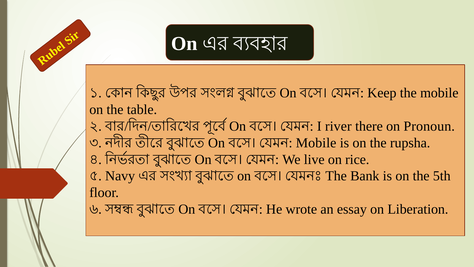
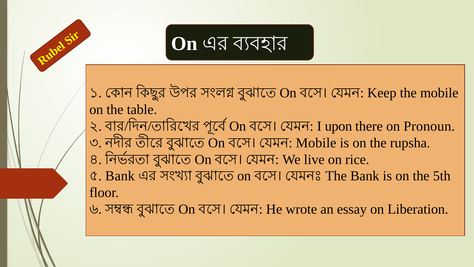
river: river -> upon (338, 126)
Navy: Navy -> Bank (120, 176)
